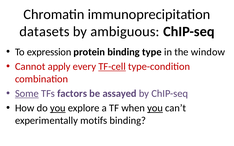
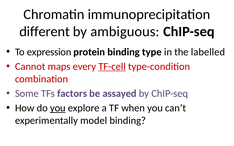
datasets: datasets -> different (45, 32)
window: window -> labelled (208, 52)
apply: apply -> maps (59, 67)
Some underline: present -> none (27, 94)
you underline: present -> none (155, 108)
motifs: motifs -> model (94, 121)
